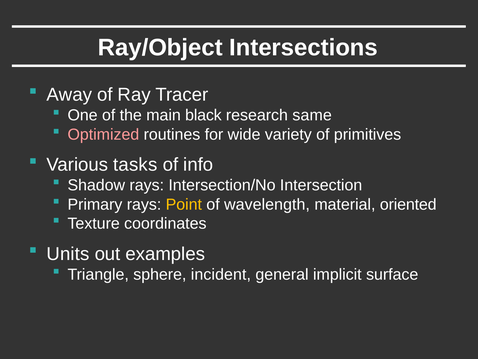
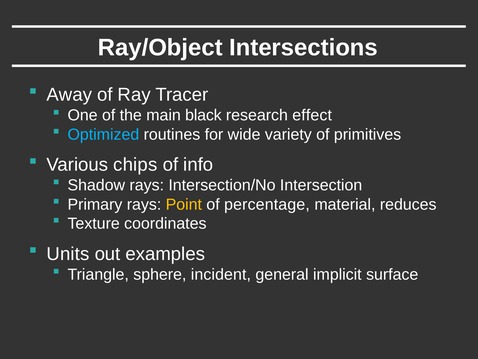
same: same -> effect (312, 115)
Optimized colour: pink -> light blue (103, 134)
tasks: tasks -> chips (135, 165)
wavelength: wavelength -> percentage (267, 204)
oriented: oriented -> reduces (408, 204)
